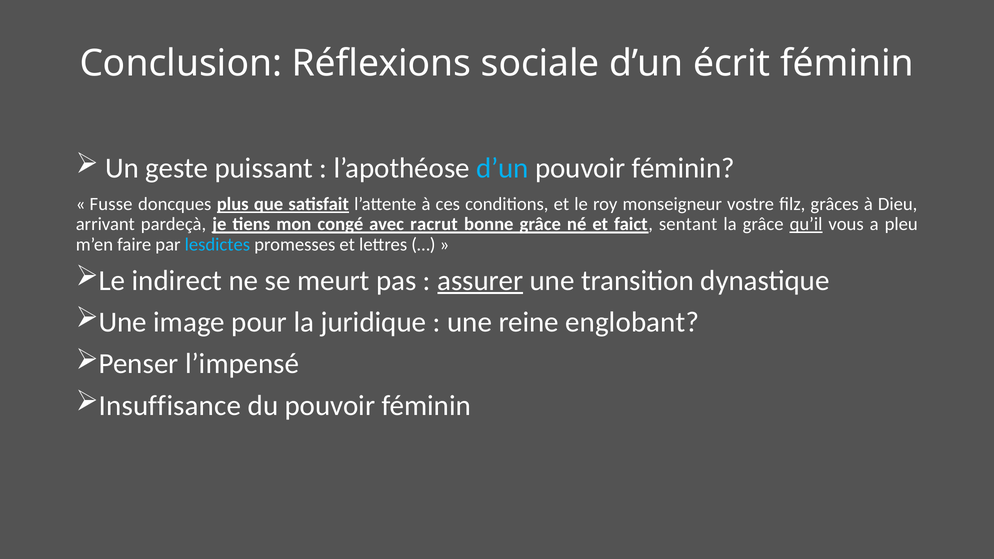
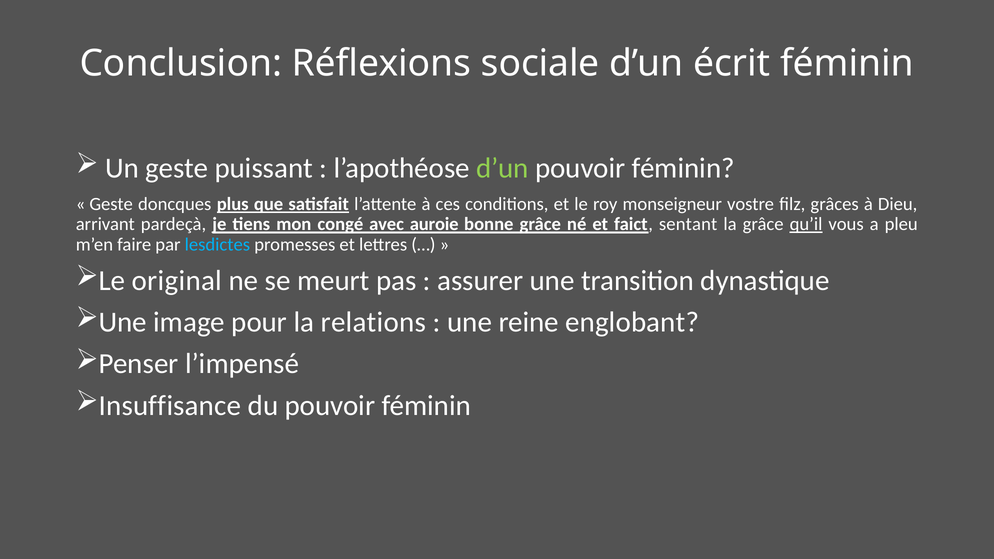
d’un colour: light blue -> light green (502, 168)
Fusse: Fusse -> Geste (111, 204)
racrut: racrut -> auroie (434, 224)
indirect: indirect -> original (177, 280)
assurer underline: present -> none (480, 280)
juridique: juridique -> relations (373, 322)
